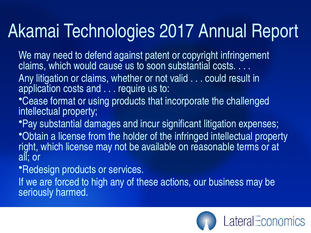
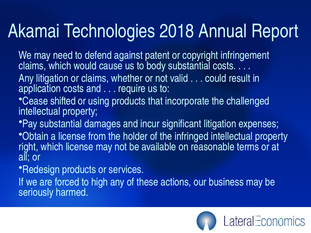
2017: 2017 -> 2018 (177, 31)
soon: soon -> body (156, 66)
format: format -> shifted (63, 101)
